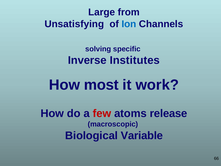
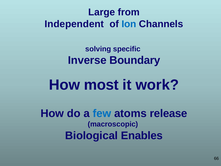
Unsatisfying: Unsatisfying -> Independent (74, 24)
Institutes: Institutes -> Boundary (135, 60)
few colour: red -> blue (102, 113)
Variable: Variable -> Enables (142, 135)
